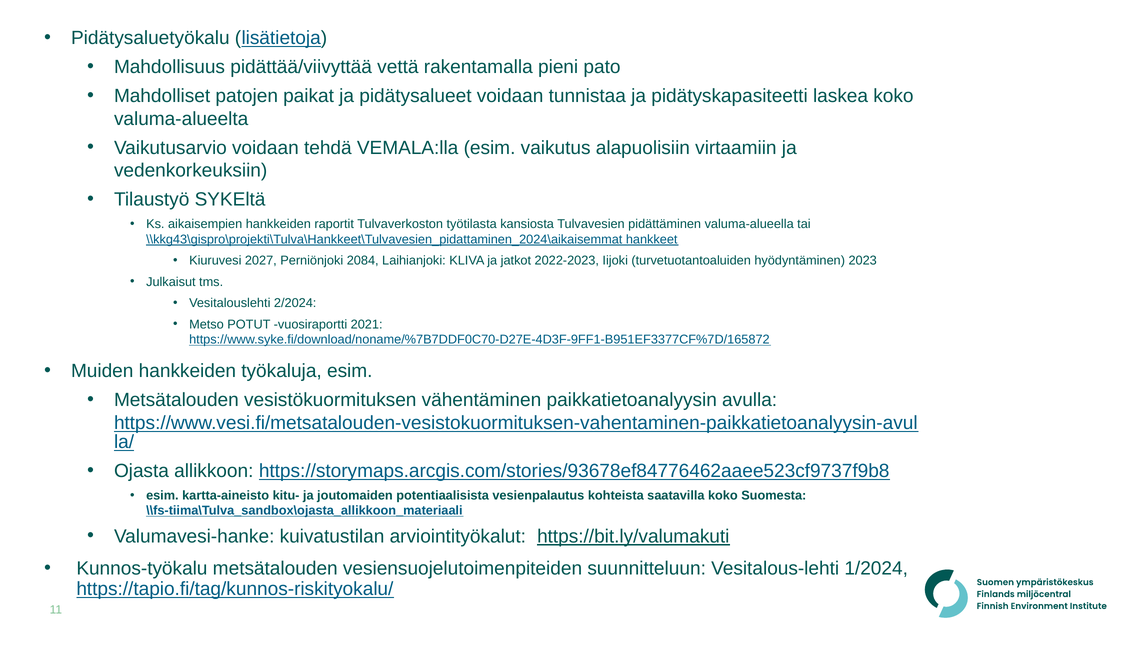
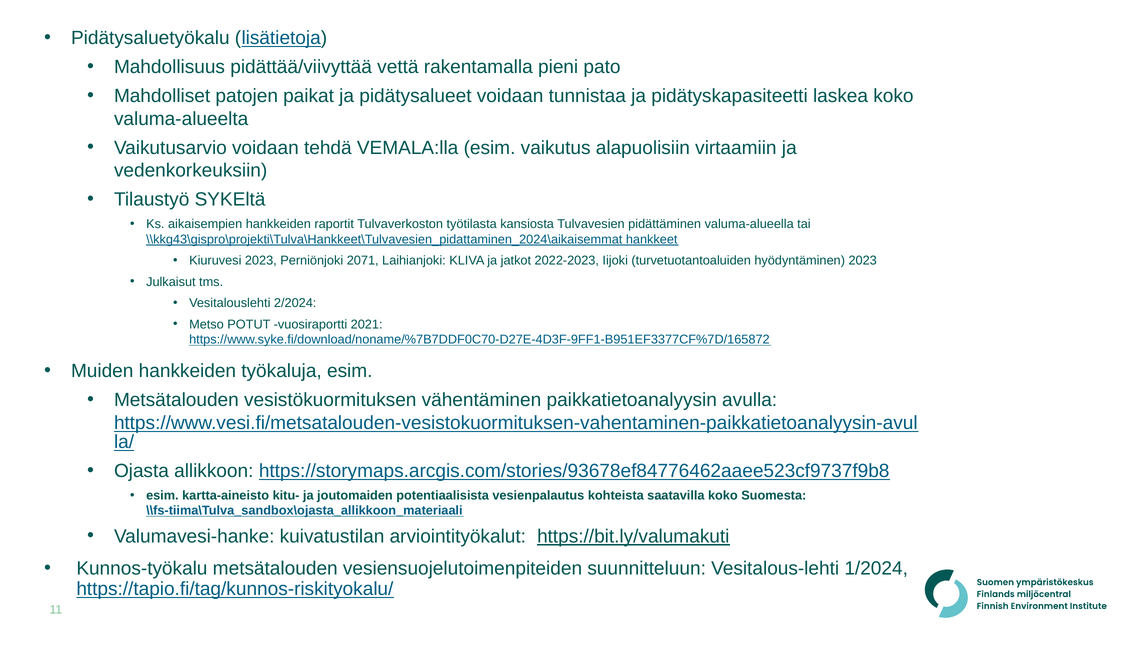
Kiuruvesi 2027: 2027 -> 2023 (261, 260)
2084: 2084 -> 2071 (363, 260)
